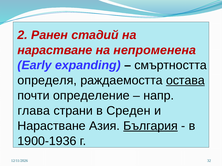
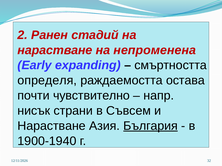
остава underline: present -> none (185, 81)
определение: определение -> чувствително (91, 96)
глава: глава -> нисък (34, 111)
Среден: Среден -> Съвсем (128, 111)
1900-1936: 1900-1936 -> 1900-1940 (47, 141)
